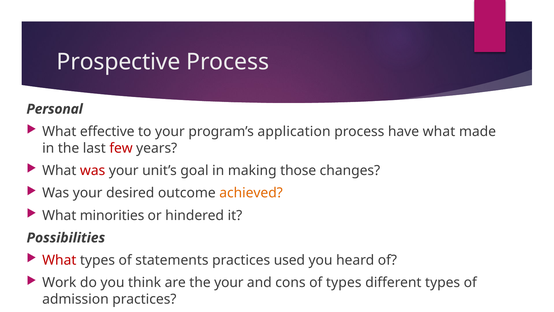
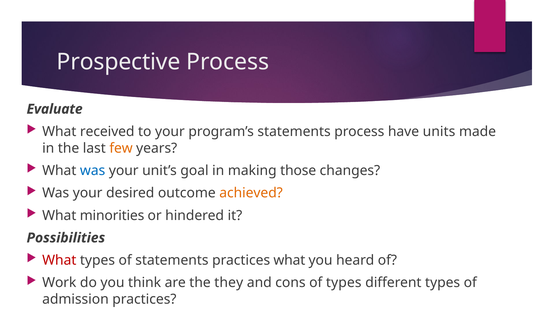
Personal: Personal -> Evaluate (55, 109)
effective: effective -> received (107, 131)
program’s application: application -> statements (294, 131)
have what: what -> units (439, 131)
few colour: red -> orange (121, 148)
was colour: red -> blue (93, 170)
practices used: used -> what (289, 260)
the your: your -> they (229, 282)
